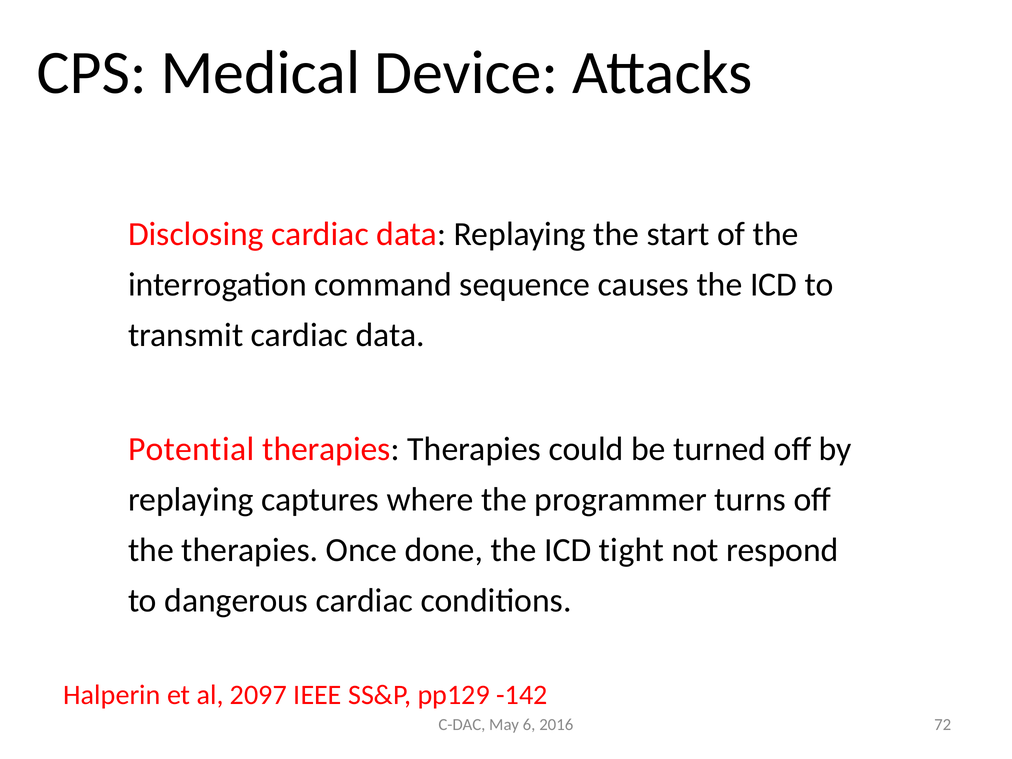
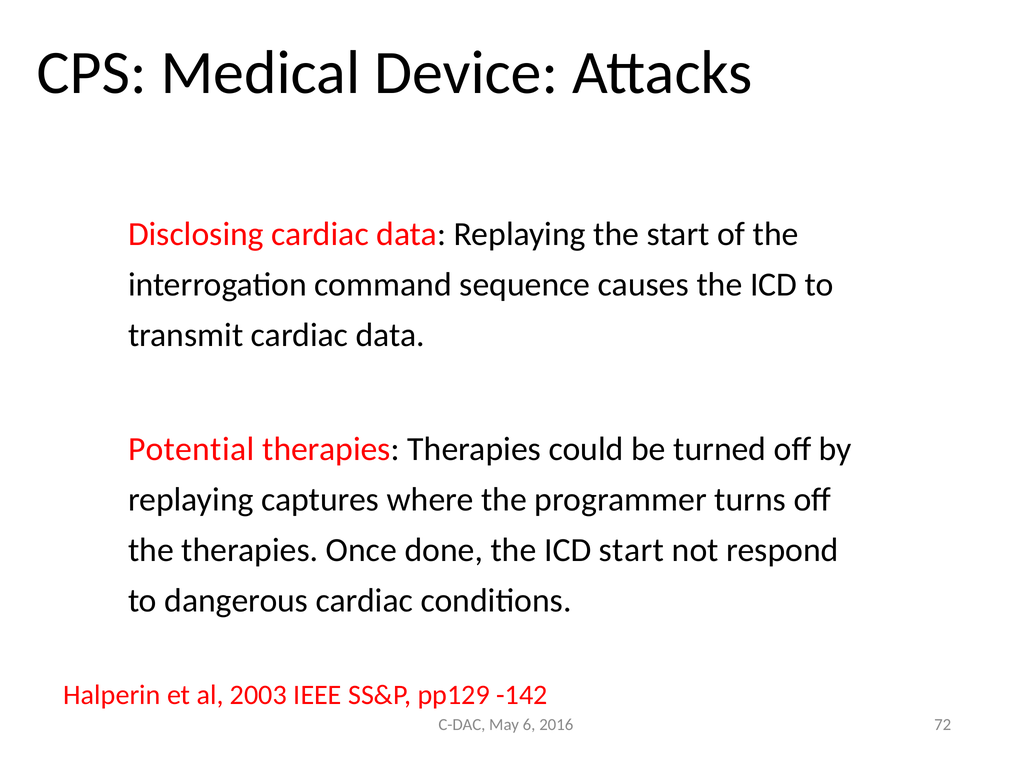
ICD tight: tight -> start (631, 550)
2097: 2097 -> 2003 (258, 695)
